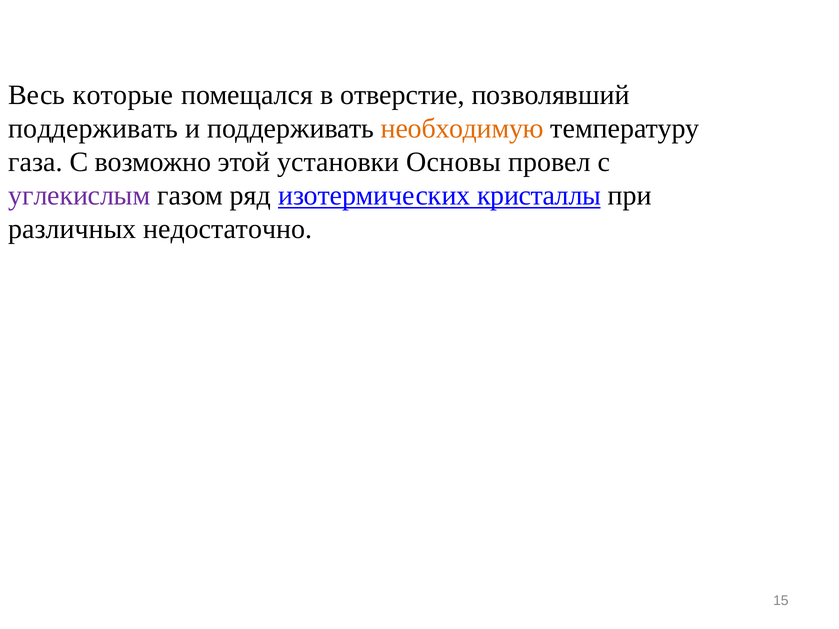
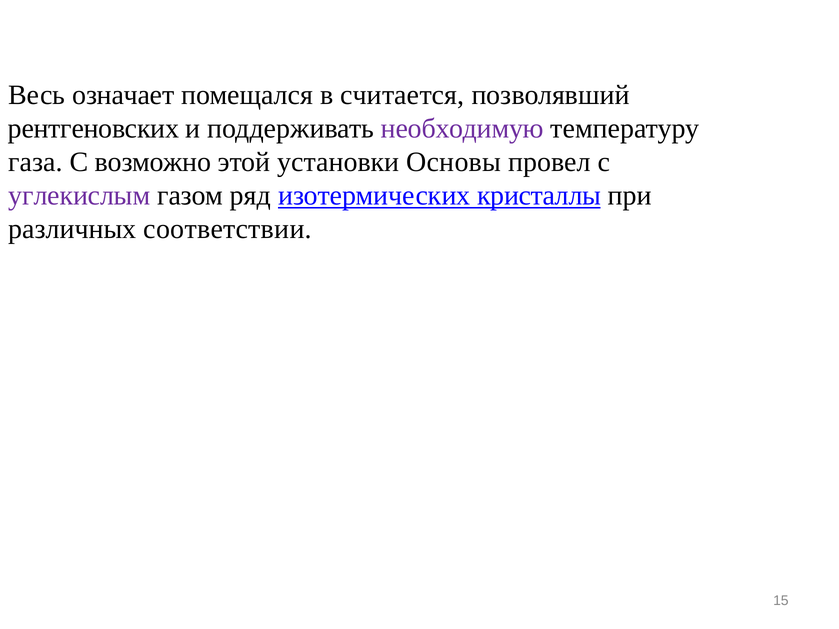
которые: которые -> означает (123, 95)
отверстие: отверстие -> считается (402, 95)
поддерживать: поддерживать -> рентгеновских (93, 129)
необходимую colour: orange -> purple (462, 129)
недостаточно: недостаточно -> соответствии (228, 229)
